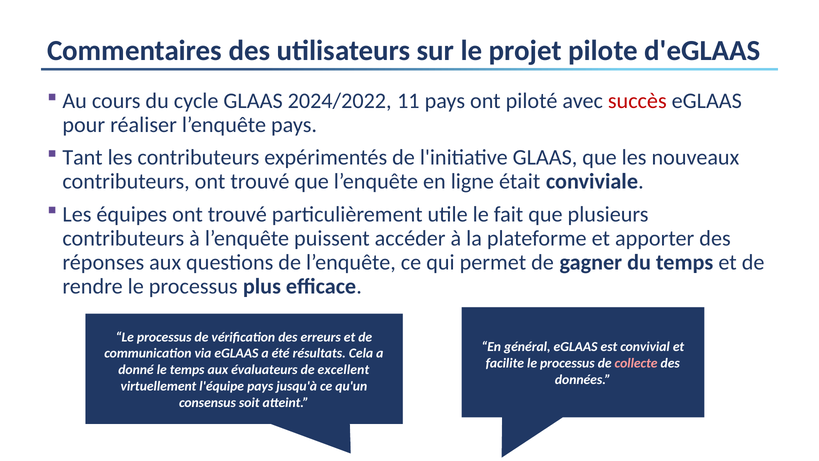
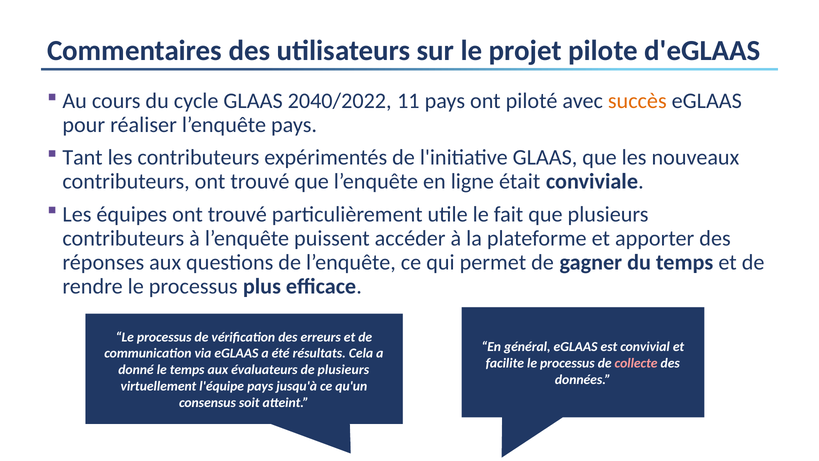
2024/2022: 2024/2022 -> 2040/2022 (340, 101)
succès colour: red -> orange (637, 101)
de excellent: excellent -> plusieurs (343, 370)
